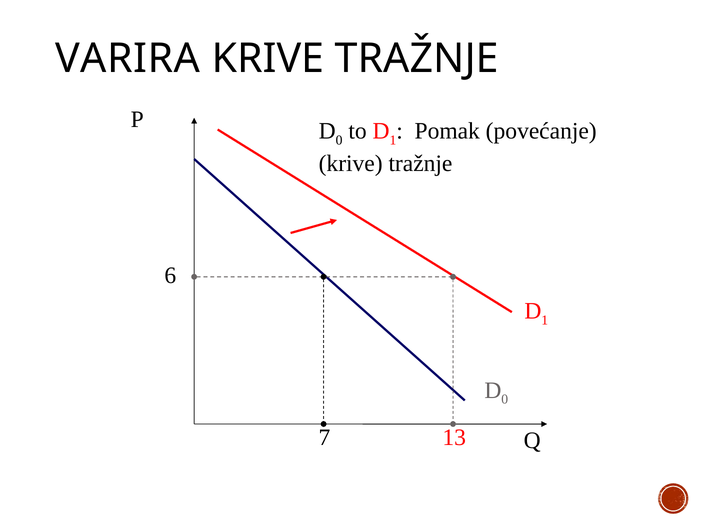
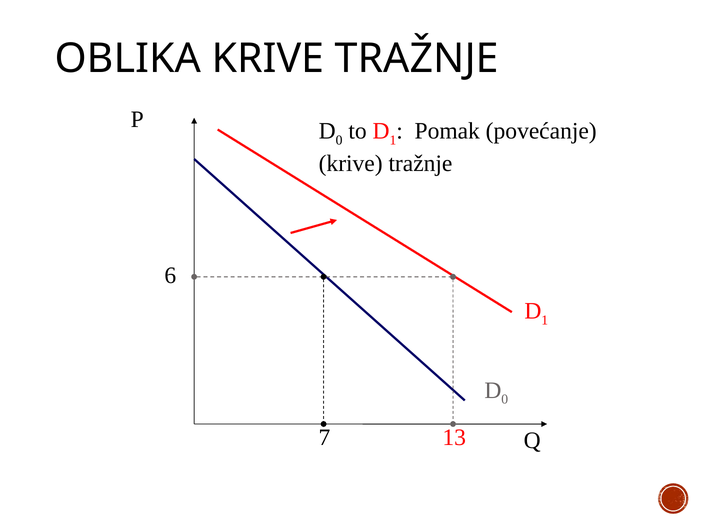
VARIRA: VARIRA -> OBLIKA (128, 59)
